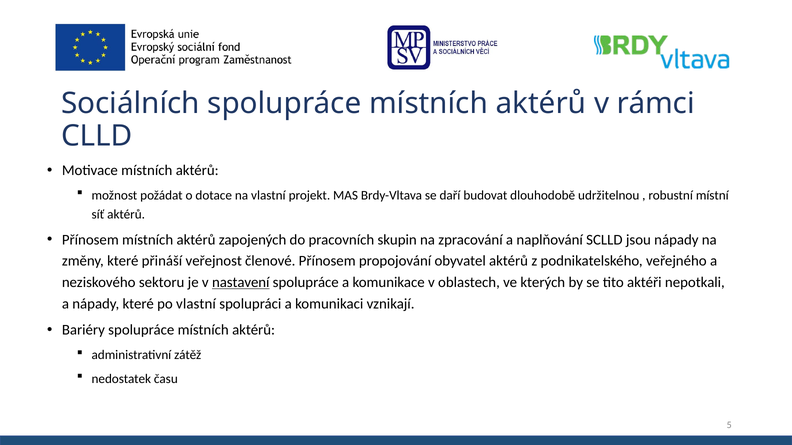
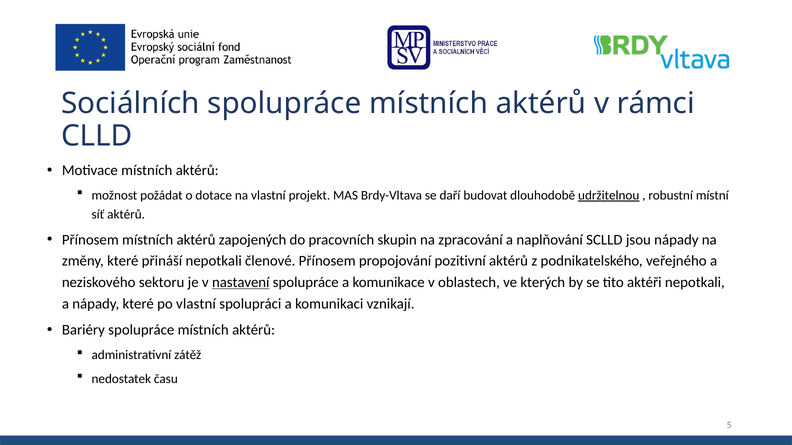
udržitelnou underline: none -> present (609, 196)
přináší veřejnost: veřejnost -> nepotkali (214, 261)
obyvatel: obyvatel -> pozitivní (460, 261)
